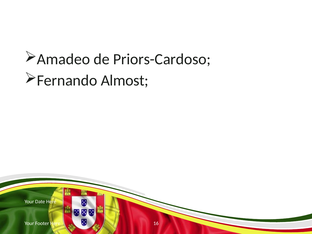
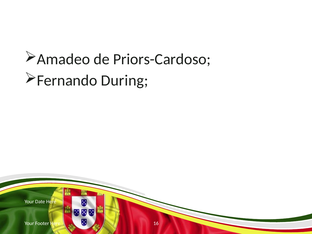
Almost: Almost -> During (125, 80)
